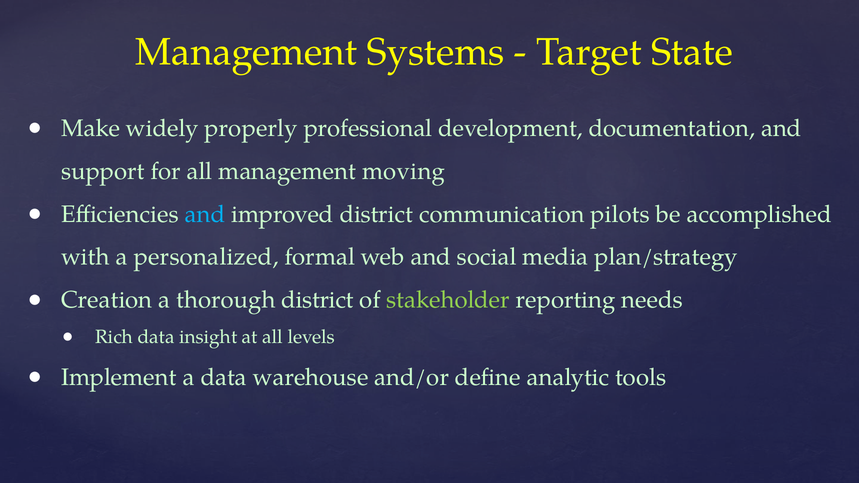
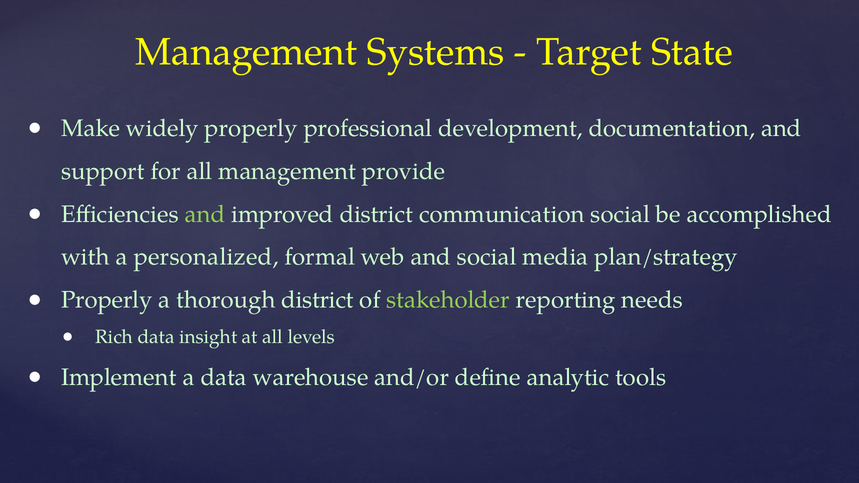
moving: moving -> provide (404, 171)
and colour: light blue -> light green (205, 214)
communication pilots: pilots -> social (620, 214)
Creation: Creation -> Properly (107, 300)
